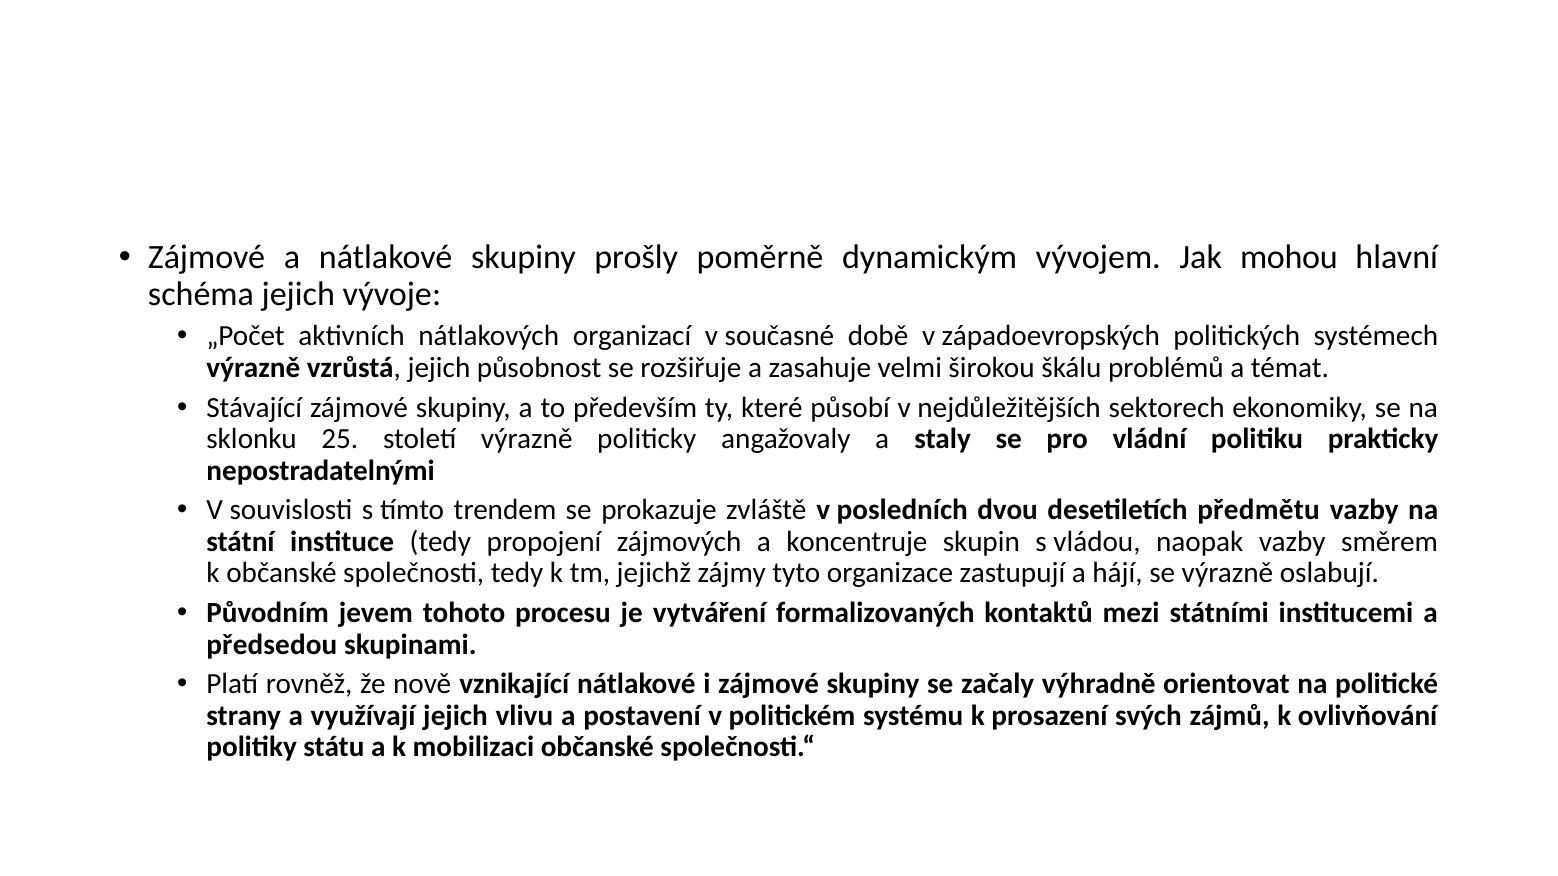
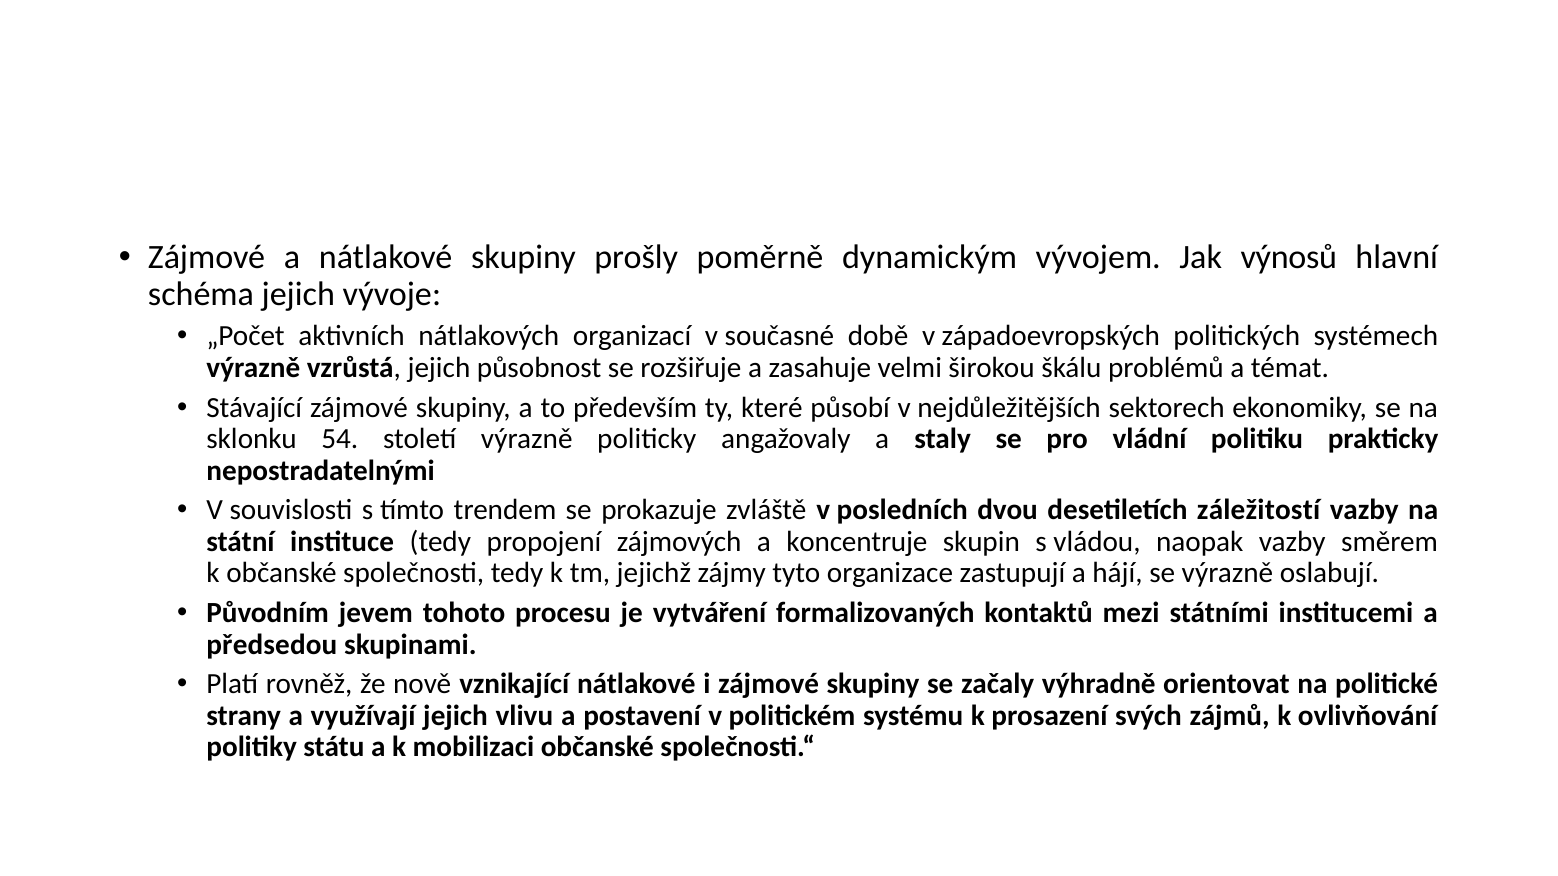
mohou: mohou -> výnosů (1289, 257)
25: 25 -> 54 (340, 439)
předmětu: předmětu -> záležitostí (1259, 510)
